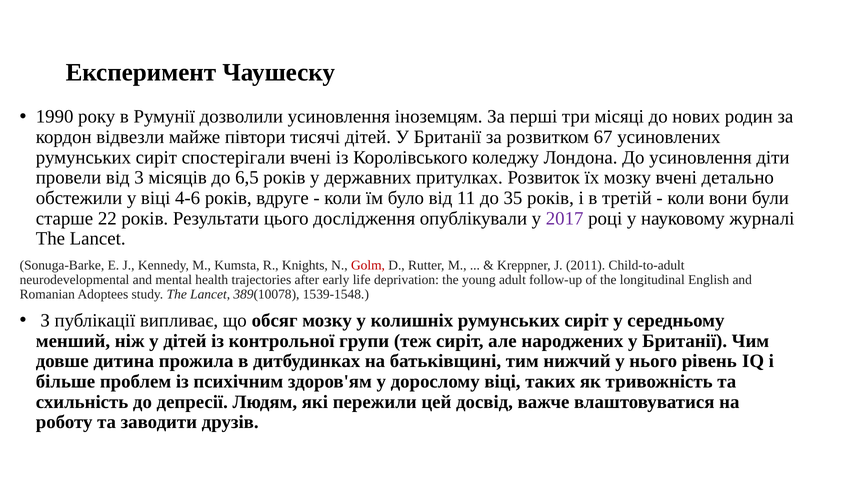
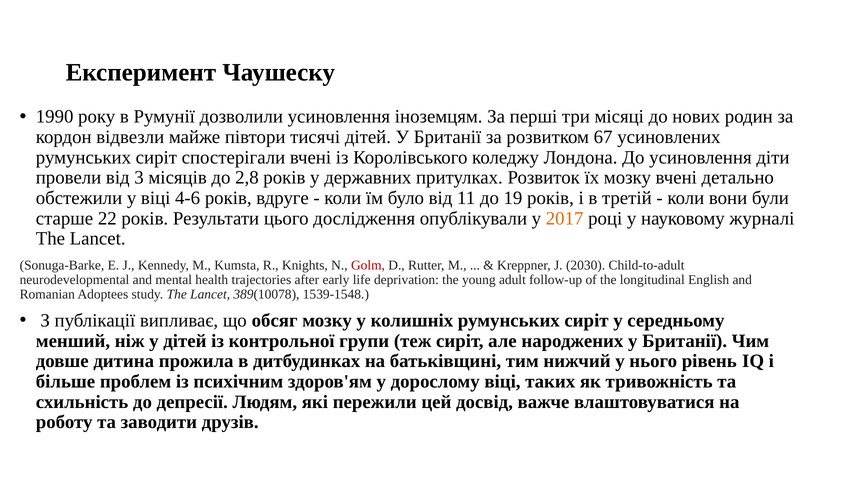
6,5: 6,5 -> 2,8 (247, 178)
35: 35 -> 19 (513, 198)
2017 colour: purple -> orange (565, 218)
2011: 2011 -> 2030 (586, 265)
